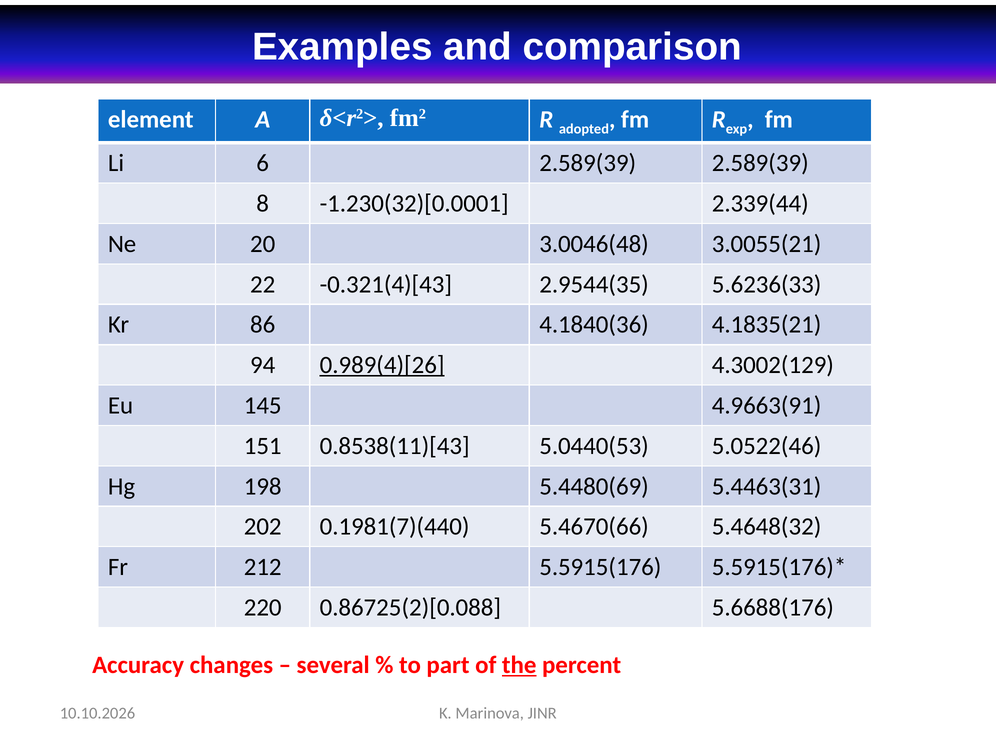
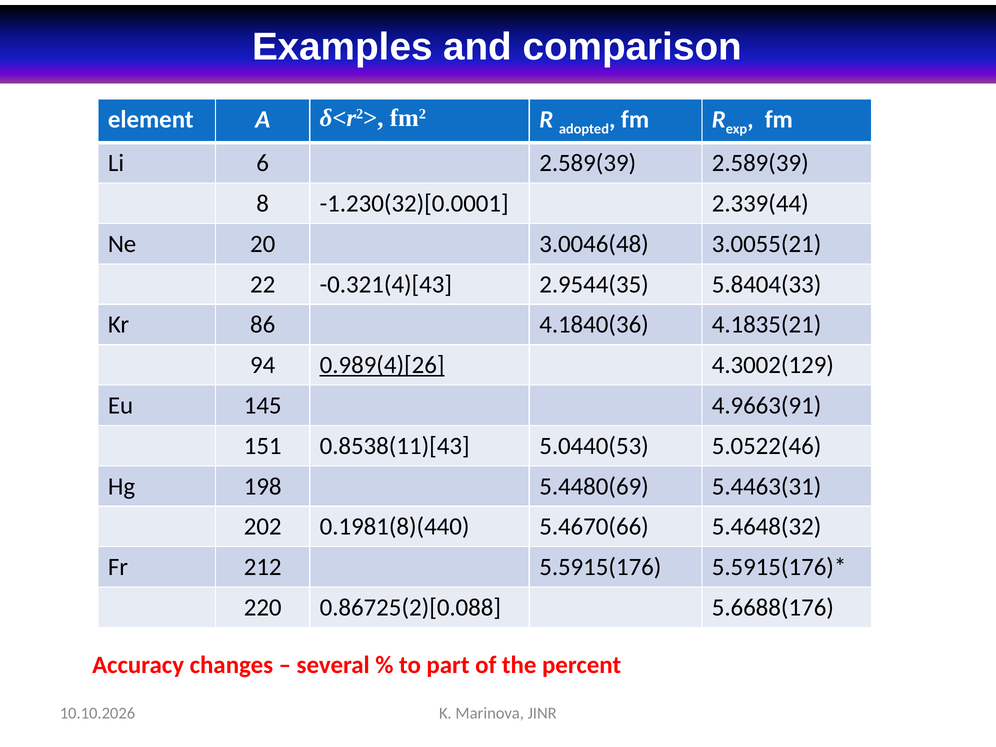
5.6236(33: 5.6236(33 -> 5.8404(33 (767, 284)
0.1981(7)(440: 0.1981(7)(440 -> 0.1981(8)(440 (395, 527)
the underline: present -> none (519, 665)
